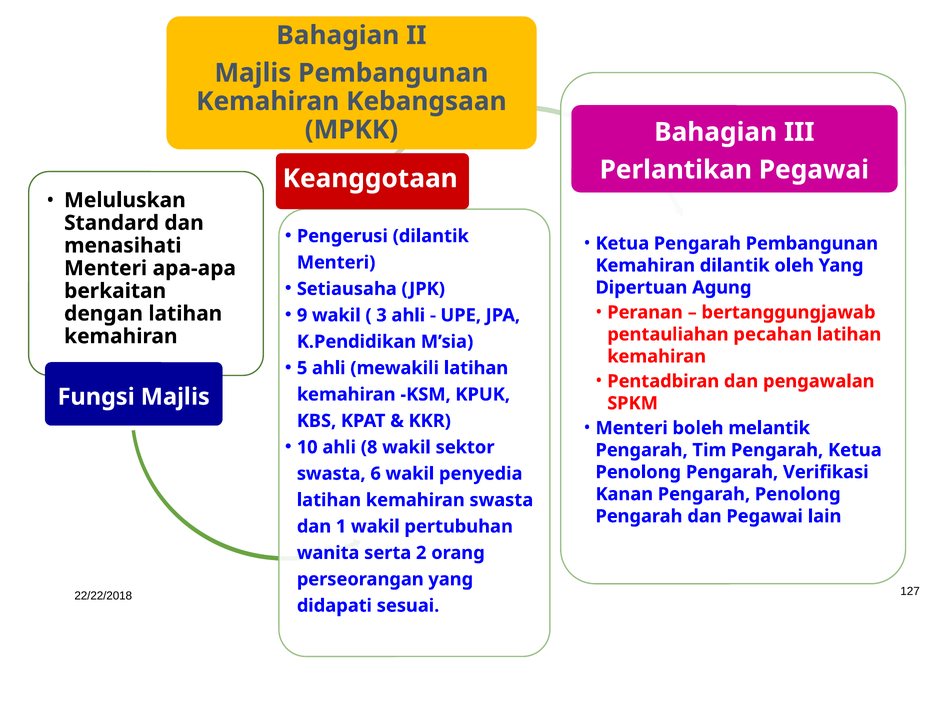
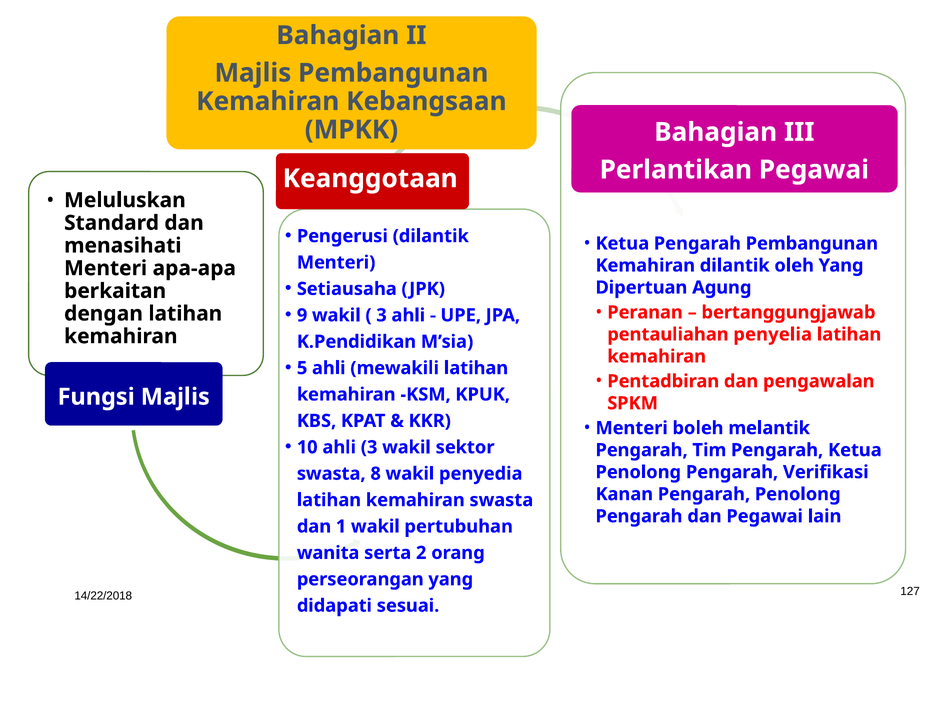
pecahan: pecahan -> penyelia (773, 334)
ahli 8: 8 -> 3 (369, 447)
6: 6 -> 8 (376, 474)
22/22/2018: 22/22/2018 -> 14/22/2018 (103, 596)
